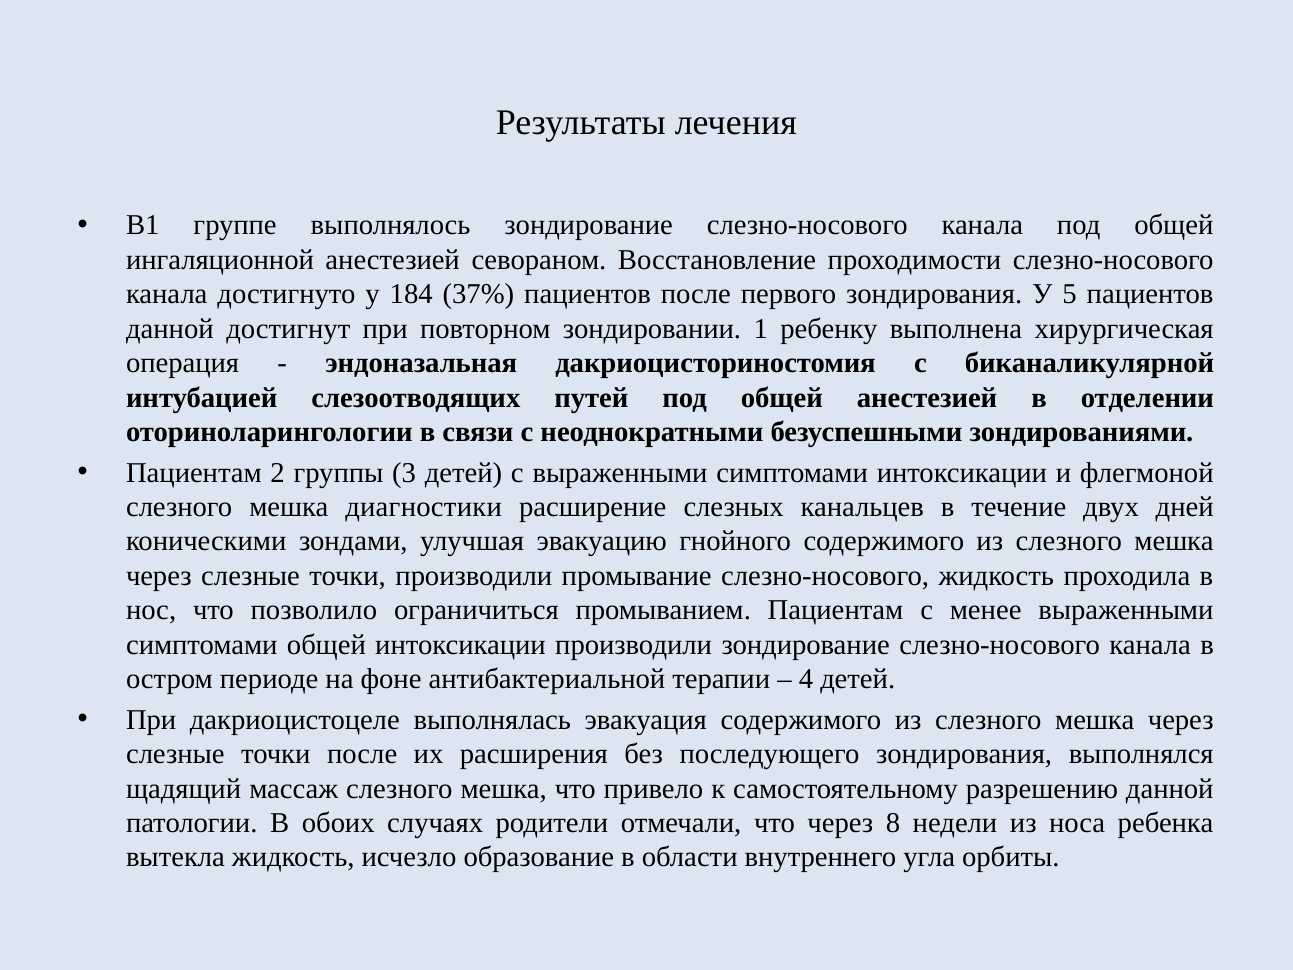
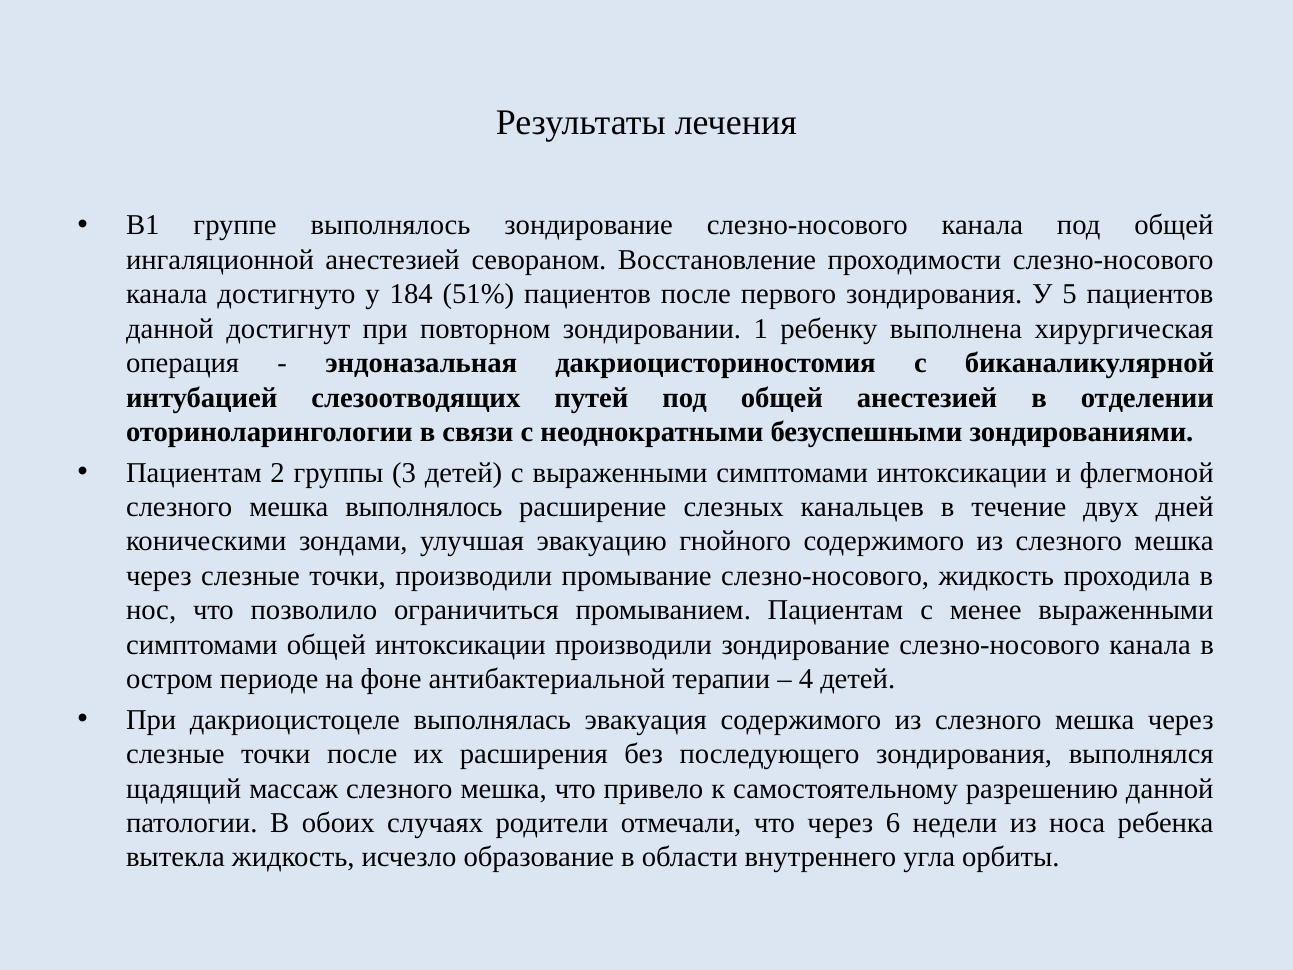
37%: 37% -> 51% (478, 294)
мешка диагностики: диагностики -> выполнялось (424, 507)
8: 8 -> 6 (893, 823)
